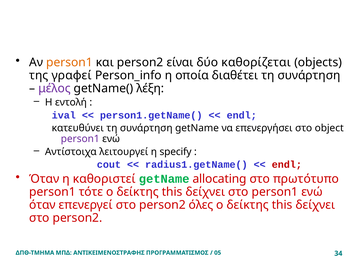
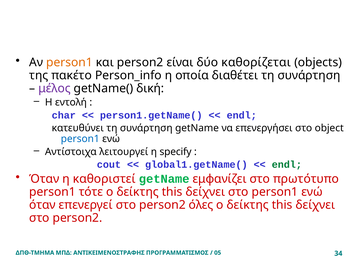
γραφεί: γραφεί -> πακέτο (72, 75)
λέξη: λέξη -> δική (150, 88)
ival: ival -> char (64, 115)
person1 colour: purple -> blue (80, 139)
radius1.getName(: radius1.getName( -> global1.getName( (196, 164)
endl colour: red -> green (287, 164)
allocating: allocating -> εμφανίζει (220, 179)
